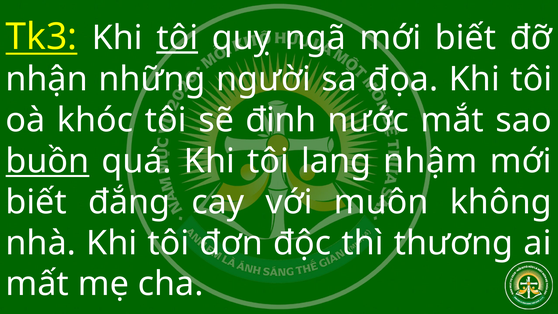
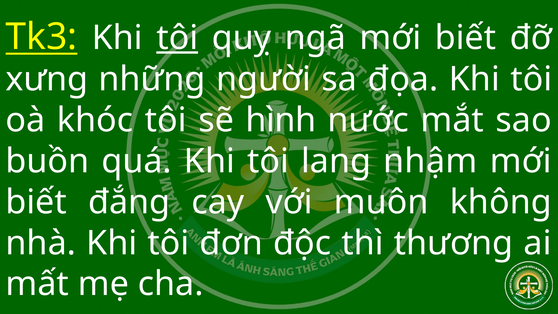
nhận: nhận -> xưng (47, 79)
đinh: đinh -> hình (281, 120)
buồn underline: present -> none (47, 161)
